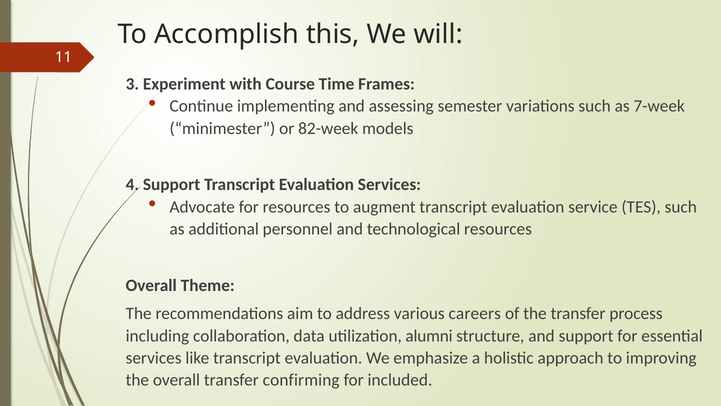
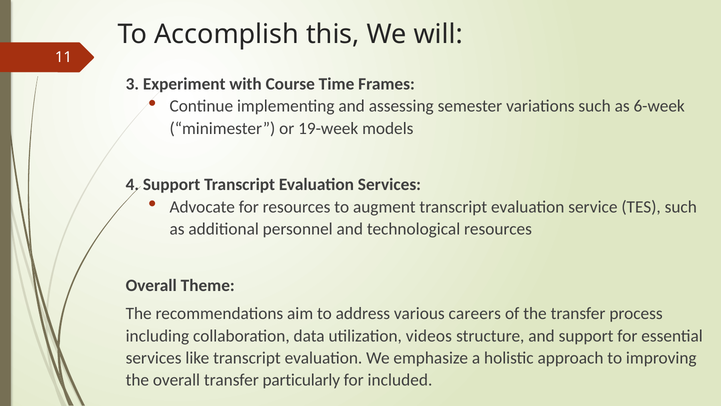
7-week: 7-week -> 6-week (659, 106)
82-week: 82-week -> 19-week (328, 128)
alumni: alumni -> videos (429, 336)
confirming: confirming -> particularly (301, 380)
